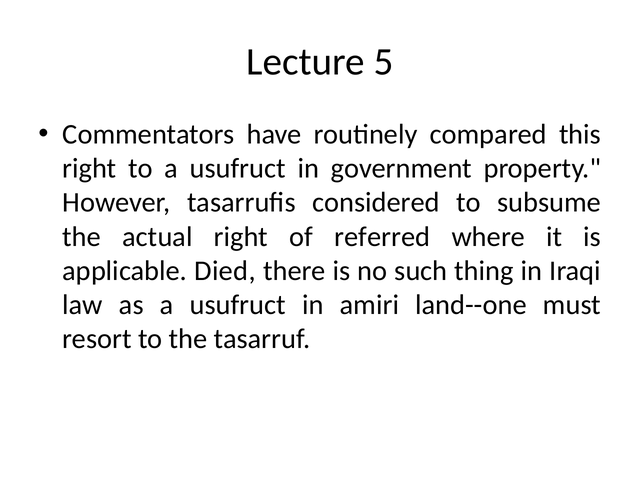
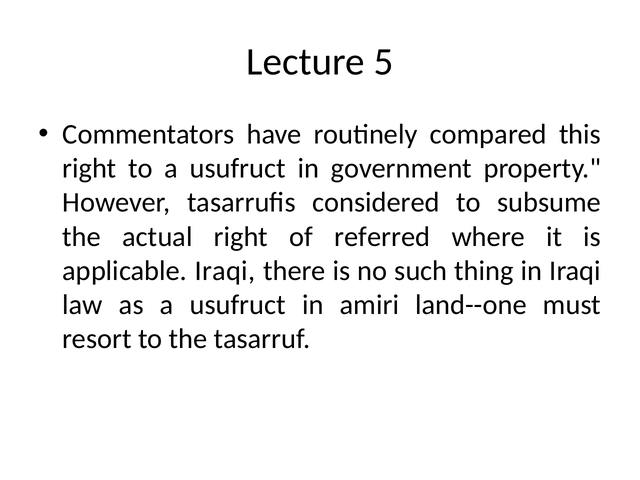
applicable Died: Died -> Iraqi (225, 271)
